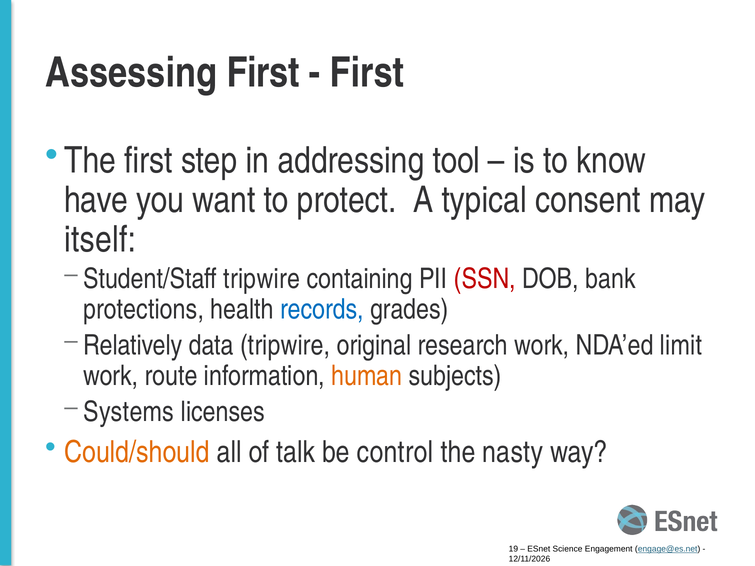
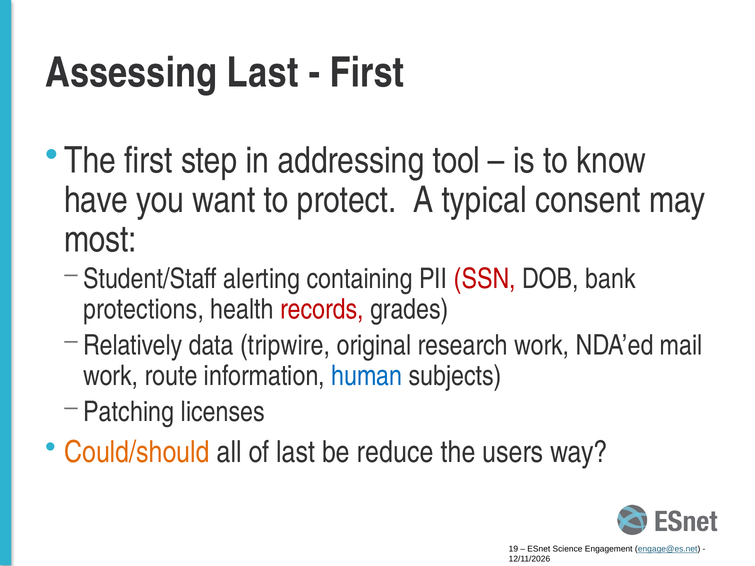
Assessing First: First -> Last (263, 73)
itself: itself -> most (100, 240)
Student/Staff tripwire: tripwire -> alerting (262, 279)
records colour: blue -> red (322, 310)
limit: limit -> mail (681, 346)
human colour: orange -> blue (367, 376)
Systems: Systems -> Patching (129, 412)
of talk: talk -> last (296, 452)
control: control -> reduce (395, 452)
nasty: nasty -> users (513, 452)
